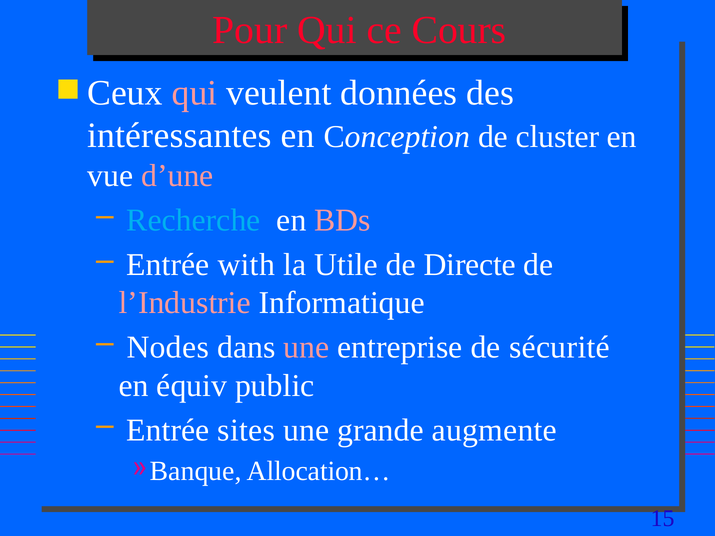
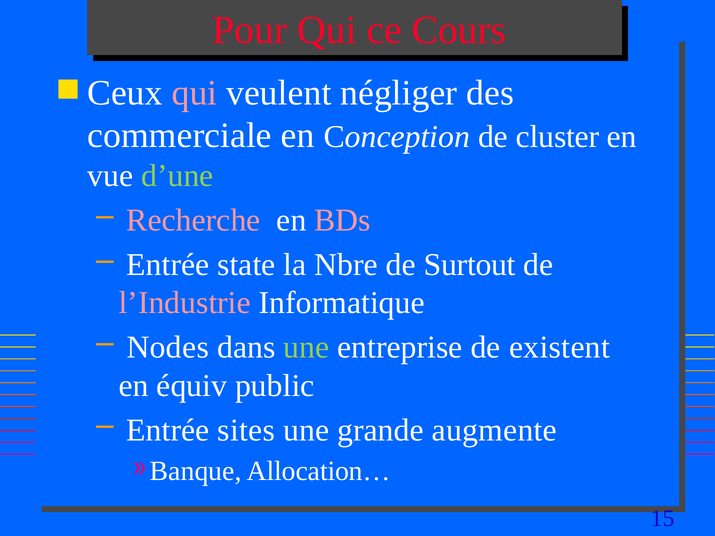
données: données -> négliger (399, 93)
intéressantes: intéressantes -> commerciale (180, 136)
d’une colour: pink -> light green (177, 176)
Recherche colour: light blue -> pink (193, 220)
with: with -> state (246, 265)
Utile: Utile -> Nbre (346, 265)
Directe: Directe -> Surtout (470, 265)
une colour: pink -> light green (306, 348)
sécurité: sécurité -> existent (559, 348)
